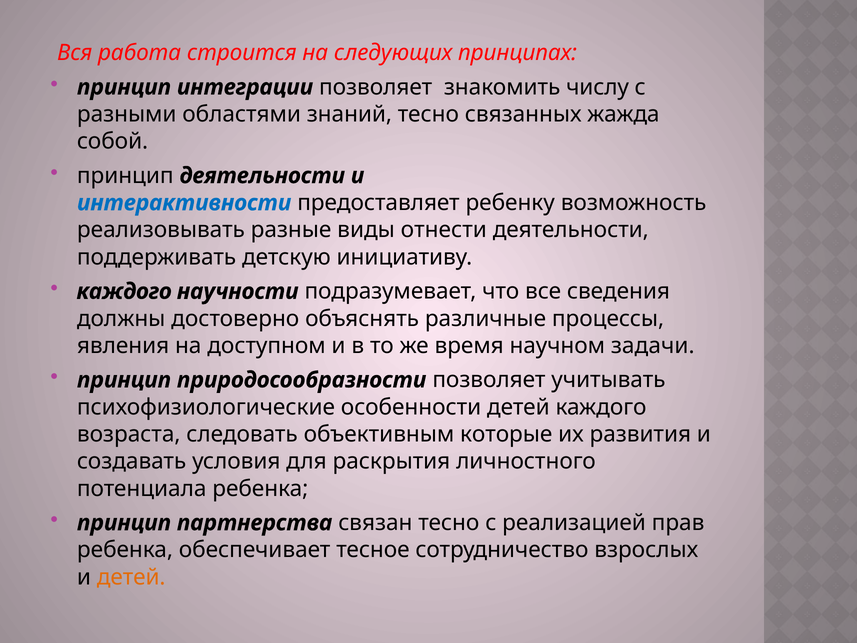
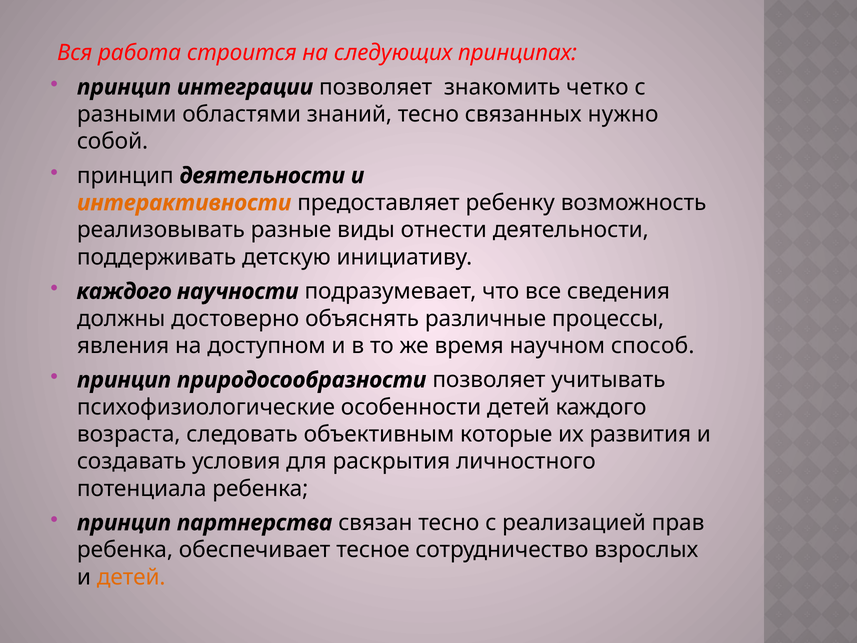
числу: числу -> четко (597, 87)
жажда: жажда -> нужно (623, 114)
интерактивности colour: blue -> orange (184, 203)
задачи: задачи -> способ (653, 346)
